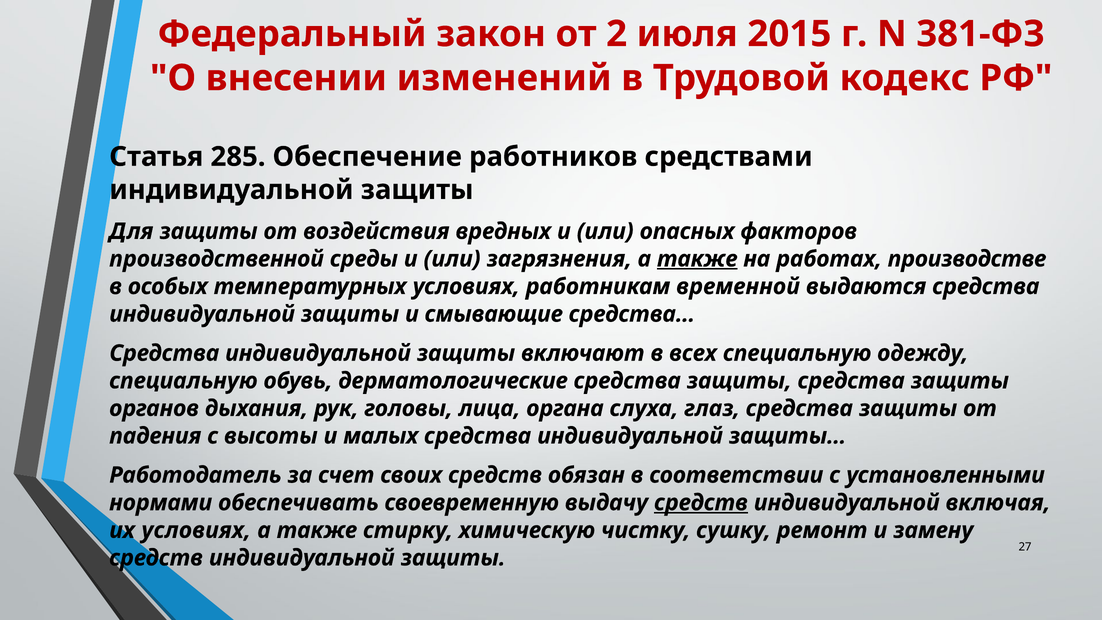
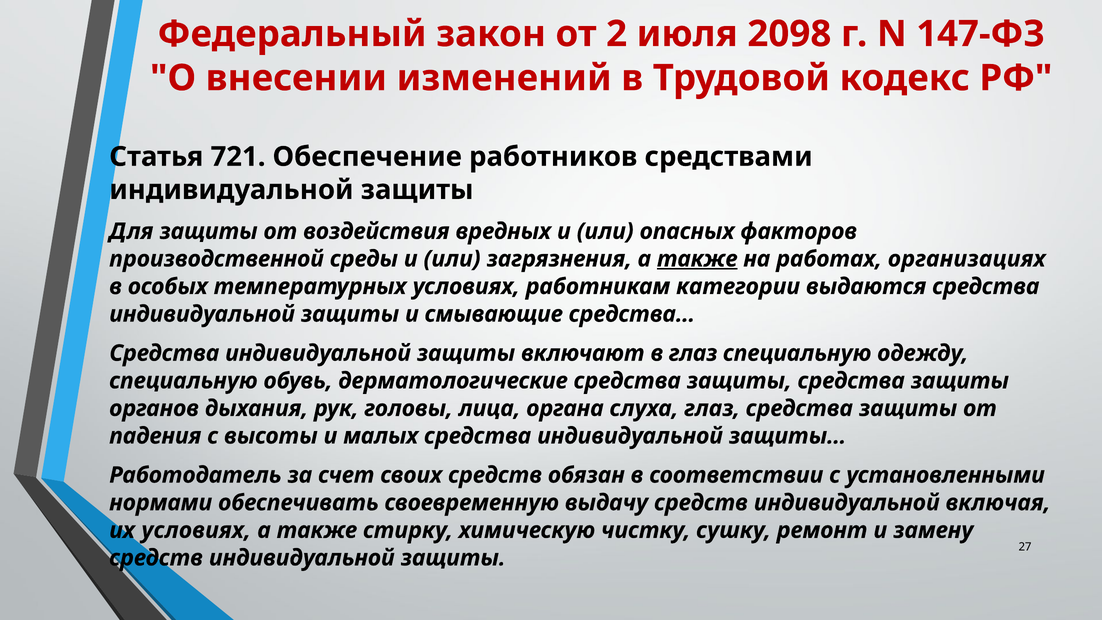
2015: 2015 -> 2098 (789, 34)
381-ФЗ: 381-ФЗ -> 147-ФЗ (981, 34)
285: 285 -> 721 (238, 157)
производстве: производстве -> организациях (967, 259)
временной: временной -> категории (738, 286)
в всех: всех -> глаз (693, 353)
средств underline: present -> none (701, 503)
